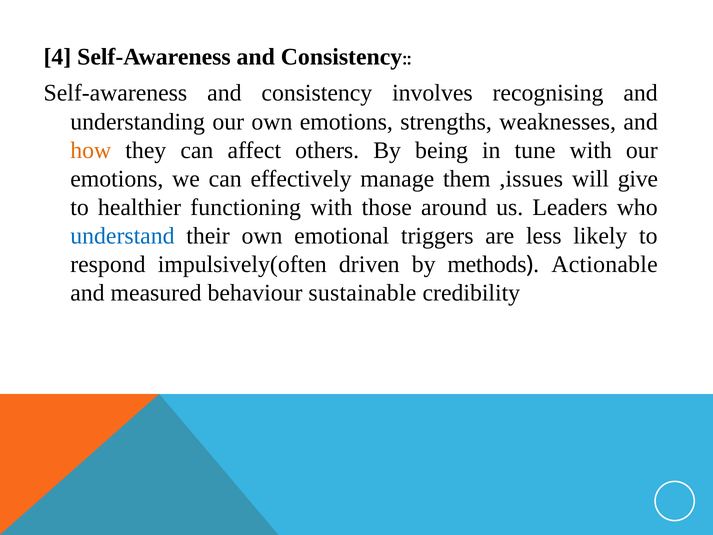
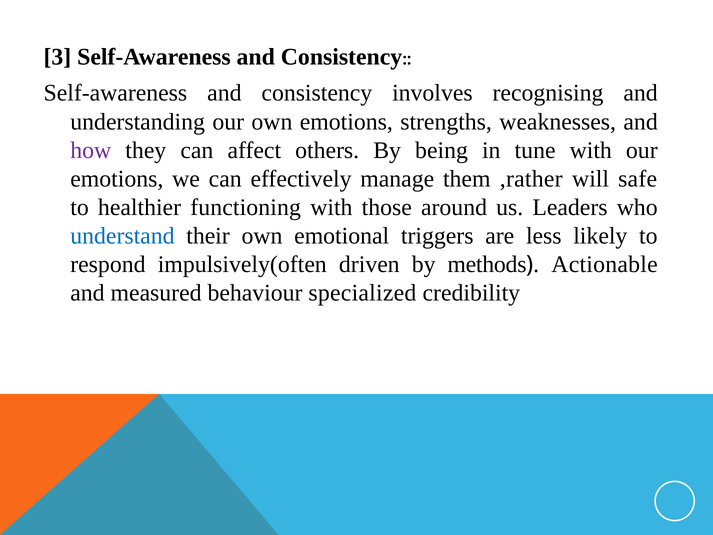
4: 4 -> 3 (57, 57)
how colour: orange -> purple (91, 150)
,issues: ,issues -> ,rather (531, 179)
give: give -> safe (638, 179)
sustainable: sustainable -> specialized (362, 293)
